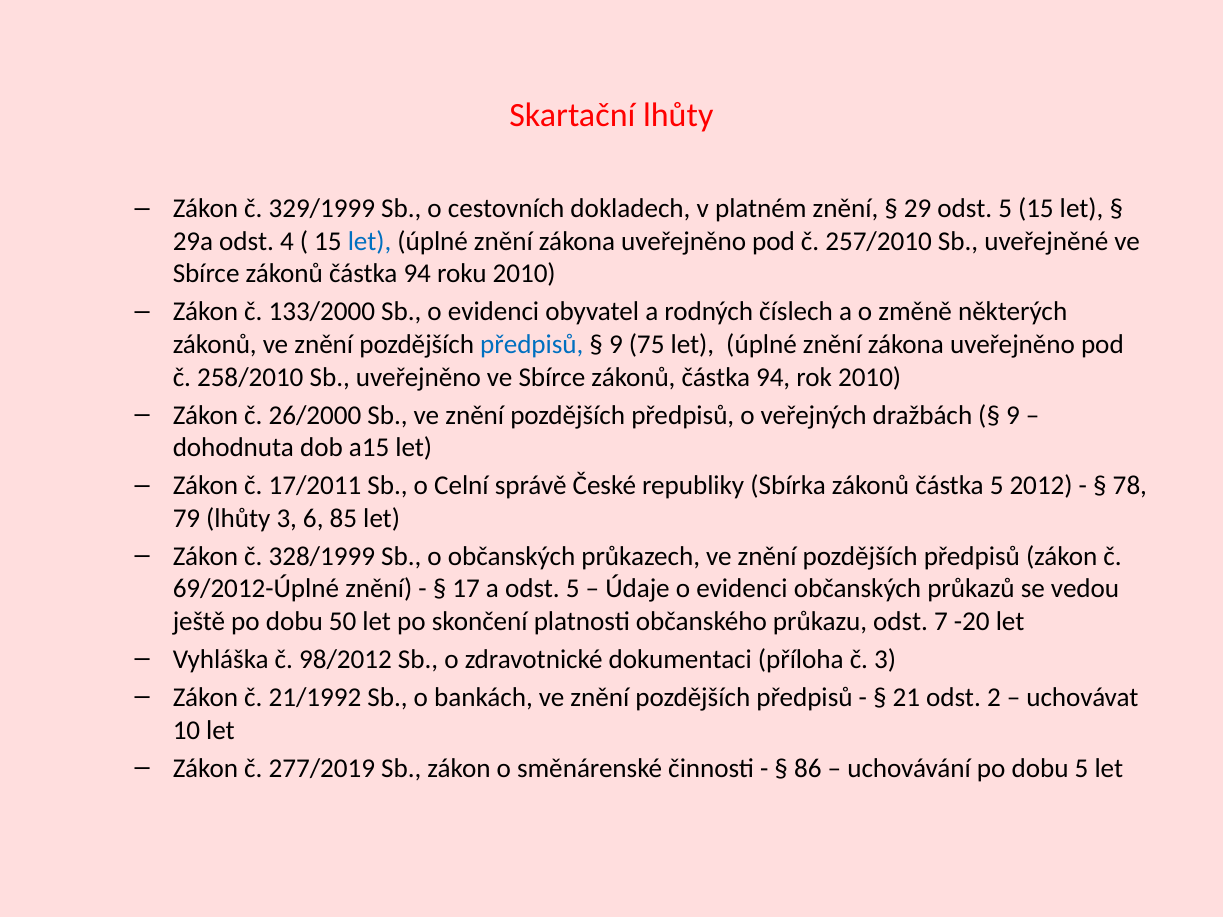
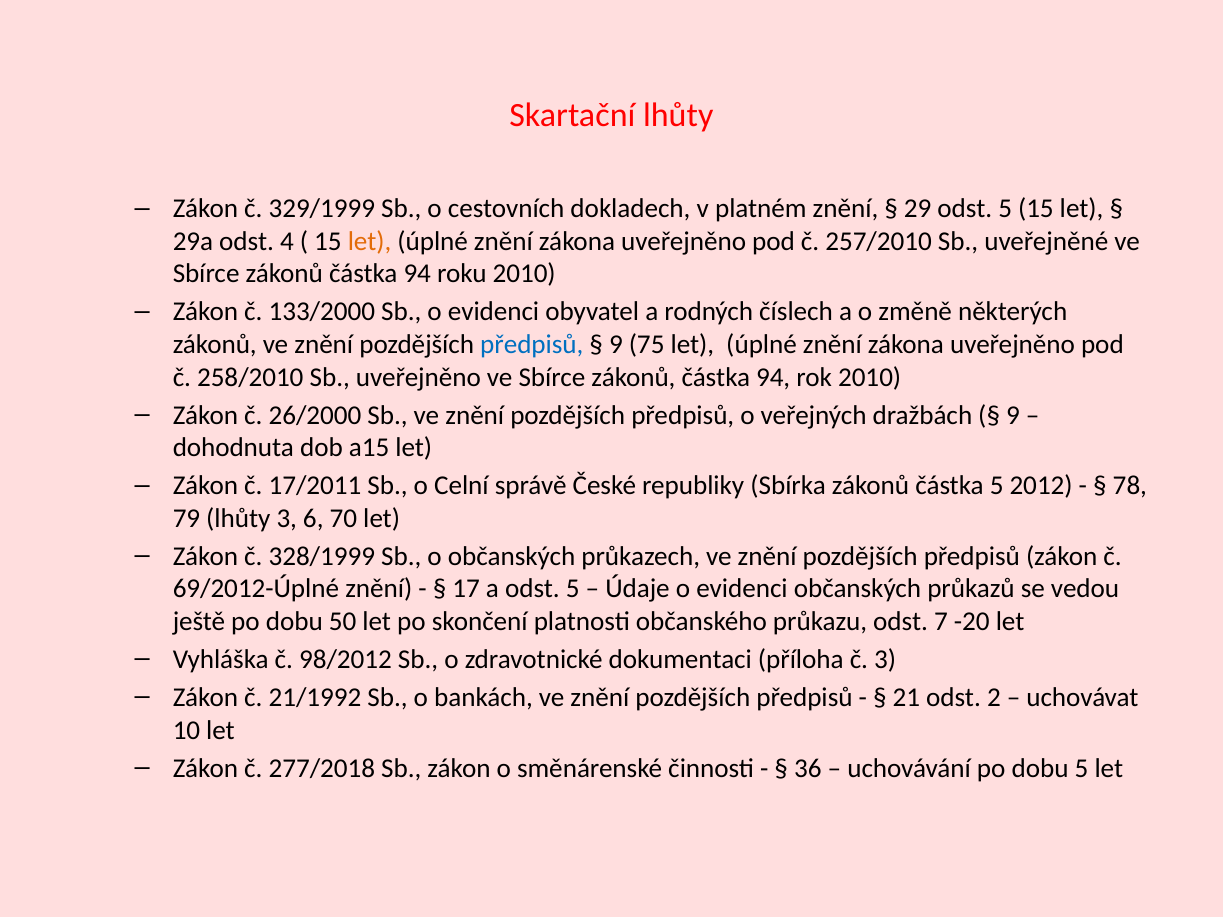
let colour: blue -> orange (370, 241)
85: 85 -> 70 (343, 518)
277/2019: 277/2019 -> 277/2018 (322, 768)
86: 86 -> 36 (808, 768)
